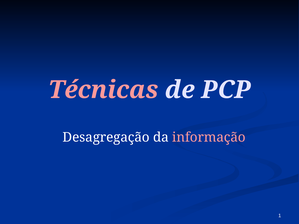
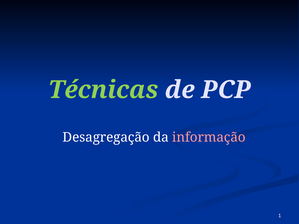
Técnicas colour: pink -> light green (103, 90)
